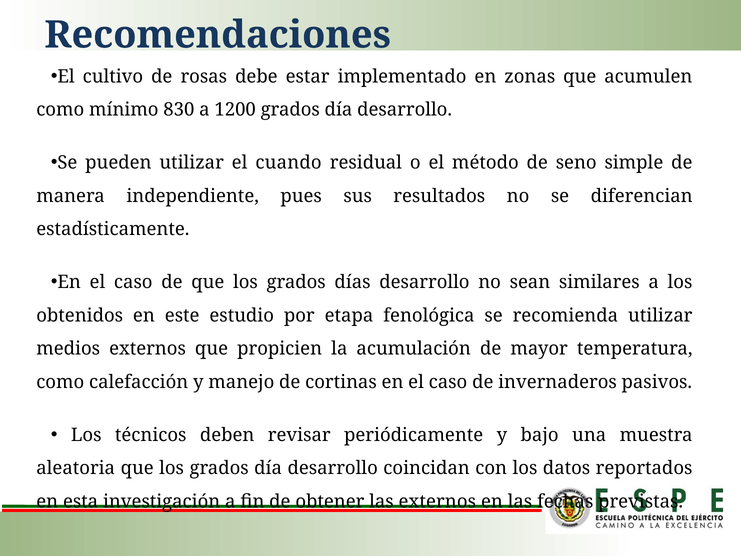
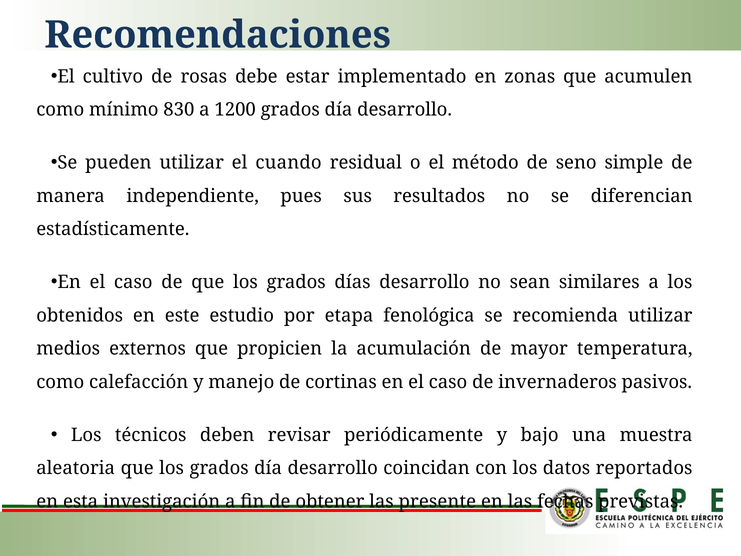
las externos: externos -> presente (437, 501)
